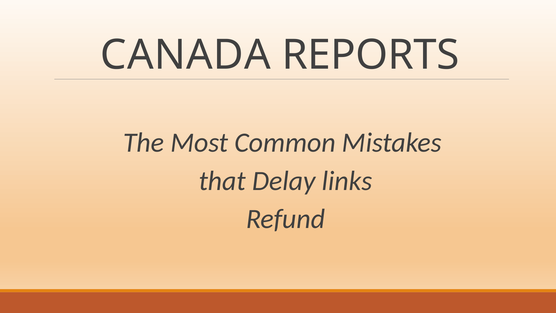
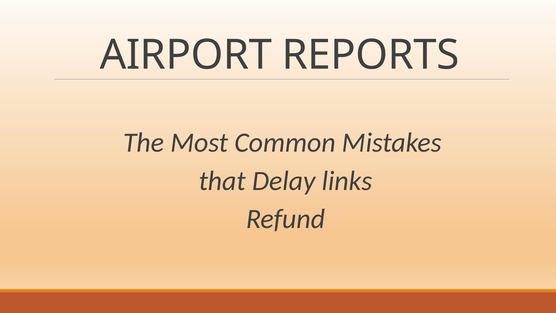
CANADA: CANADA -> AIRPORT (186, 55)
